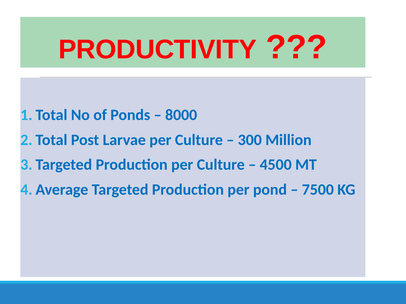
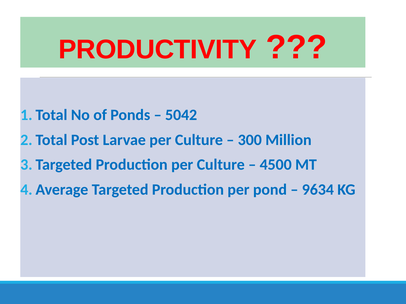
8000: 8000 -> 5042 (181, 115)
7500: 7500 -> 9634 (318, 190)
